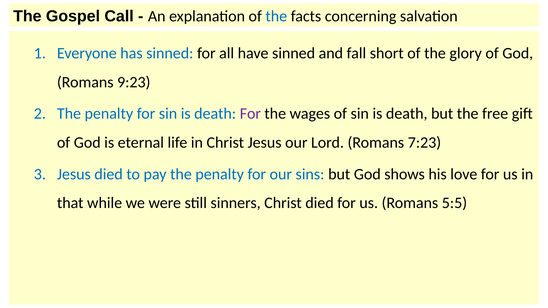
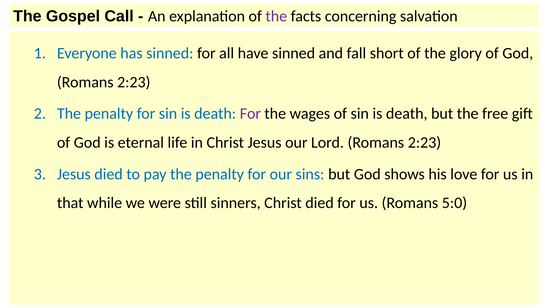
the colour: blue -> purple (276, 16)
9:23: 9:23 -> 2:23 (134, 82)
Lord Romans 7:23: 7:23 -> 2:23 (424, 143)
5:5: 5:5 -> 5:0 (454, 203)
